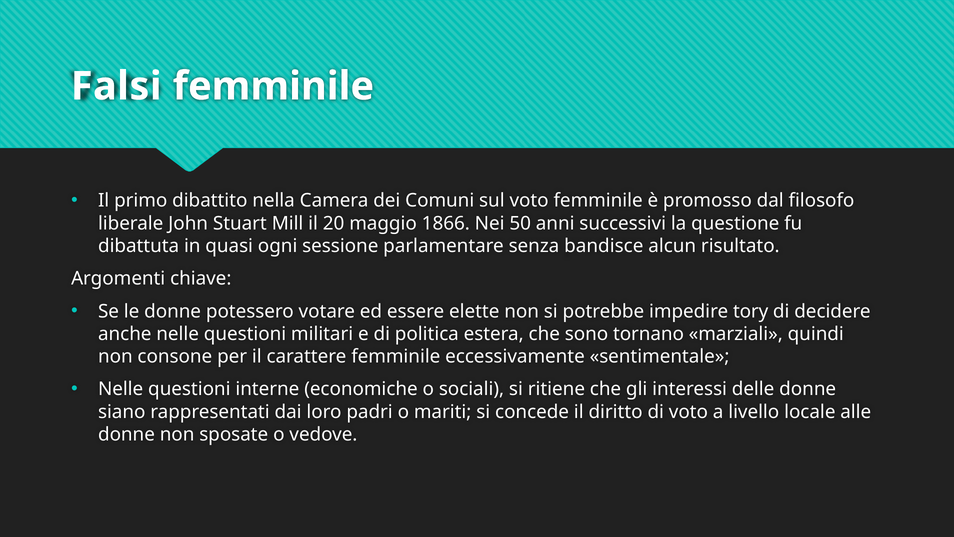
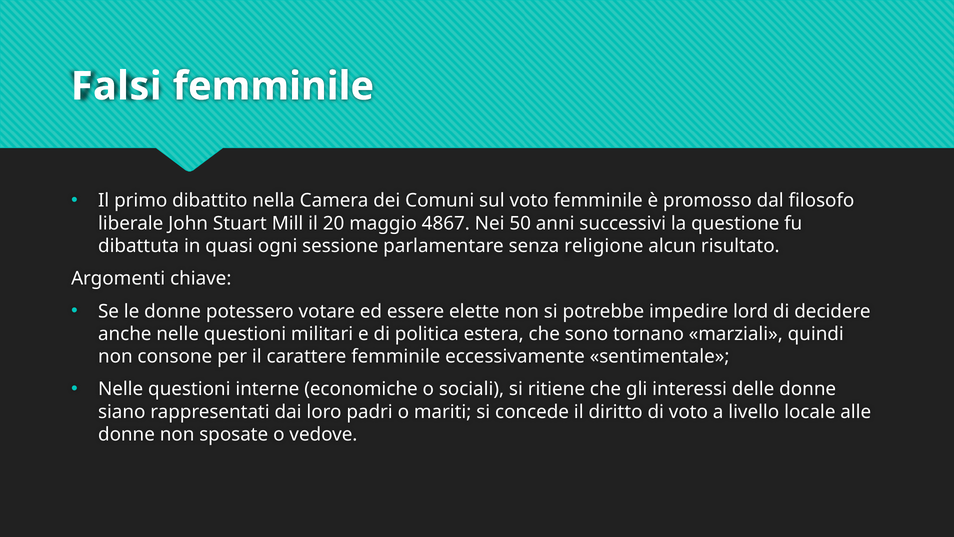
1866: 1866 -> 4867 (446, 223)
bandisce: bandisce -> religione (604, 246)
tory: tory -> lord (751, 311)
